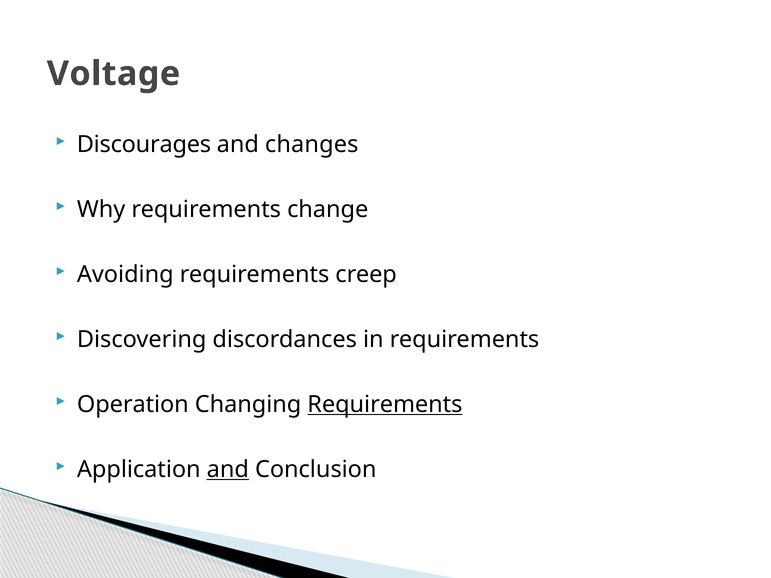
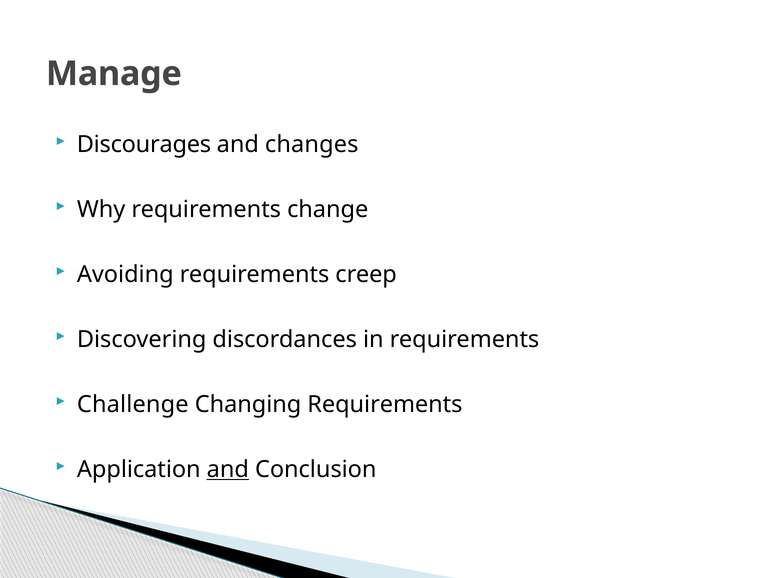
Voltage: Voltage -> Manage (114, 74)
Operation: Operation -> Challenge (133, 405)
Requirements underline: present -> none (385, 405)
